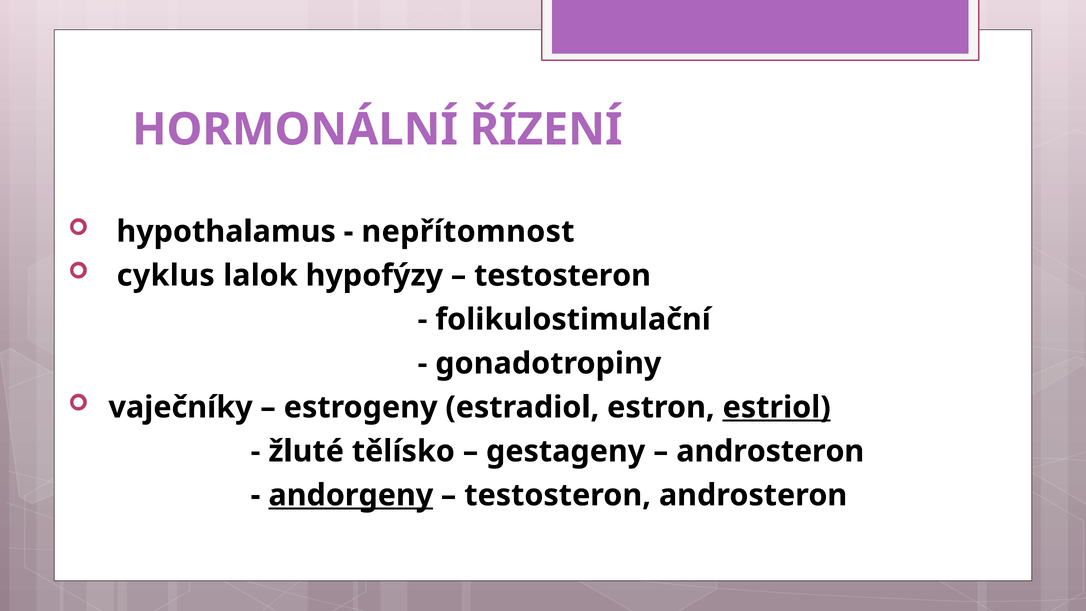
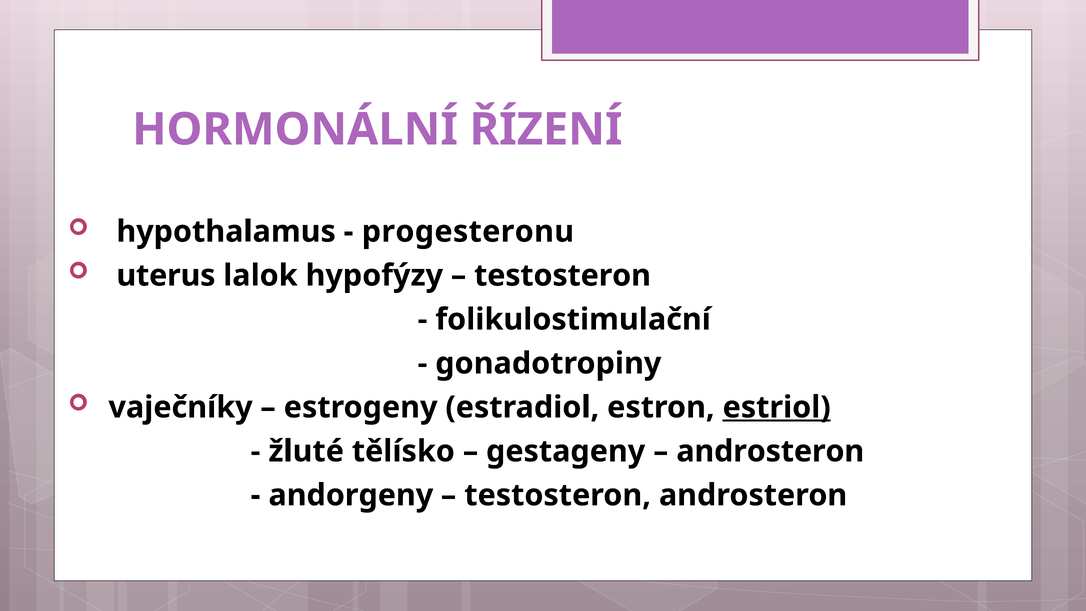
nepřítomnost: nepřítomnost -> progesteronu (468, 232)
cyklus: cyklus -> uterus (166, 275)
andorgeny underline: present -> none (351, 495)
